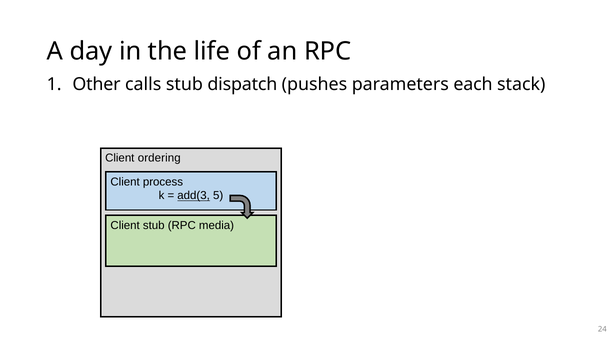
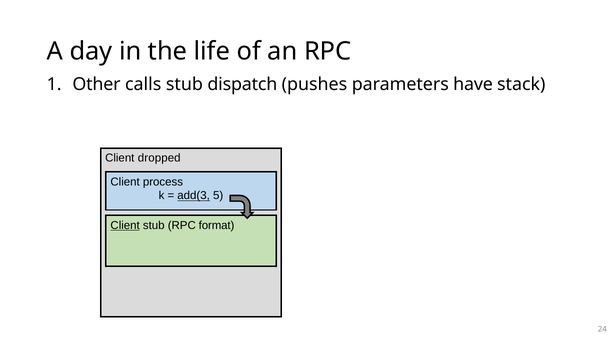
each: each -> have (473, 84)
ordering: ordering -> dropped (159, 158)
Client underline: none -> present (125, 226)
media: media -> format (217, 226)
